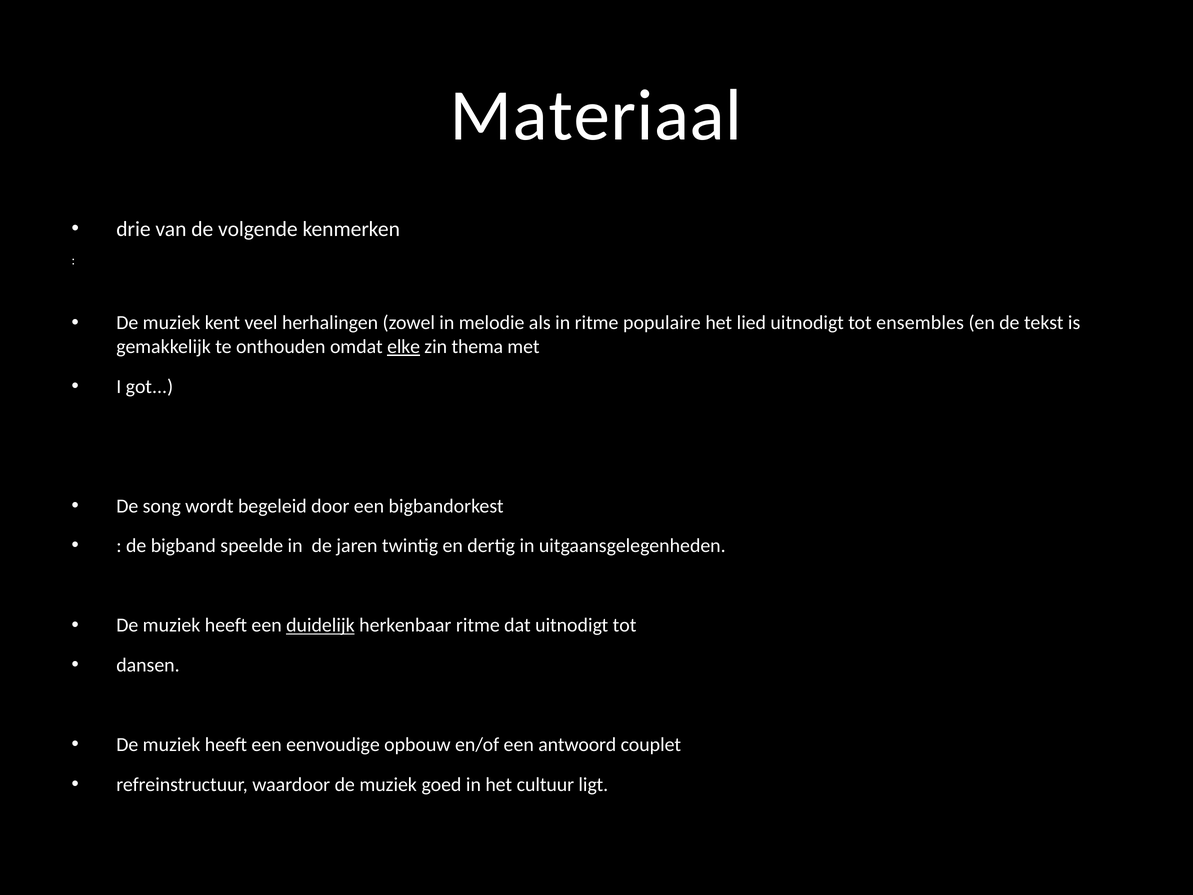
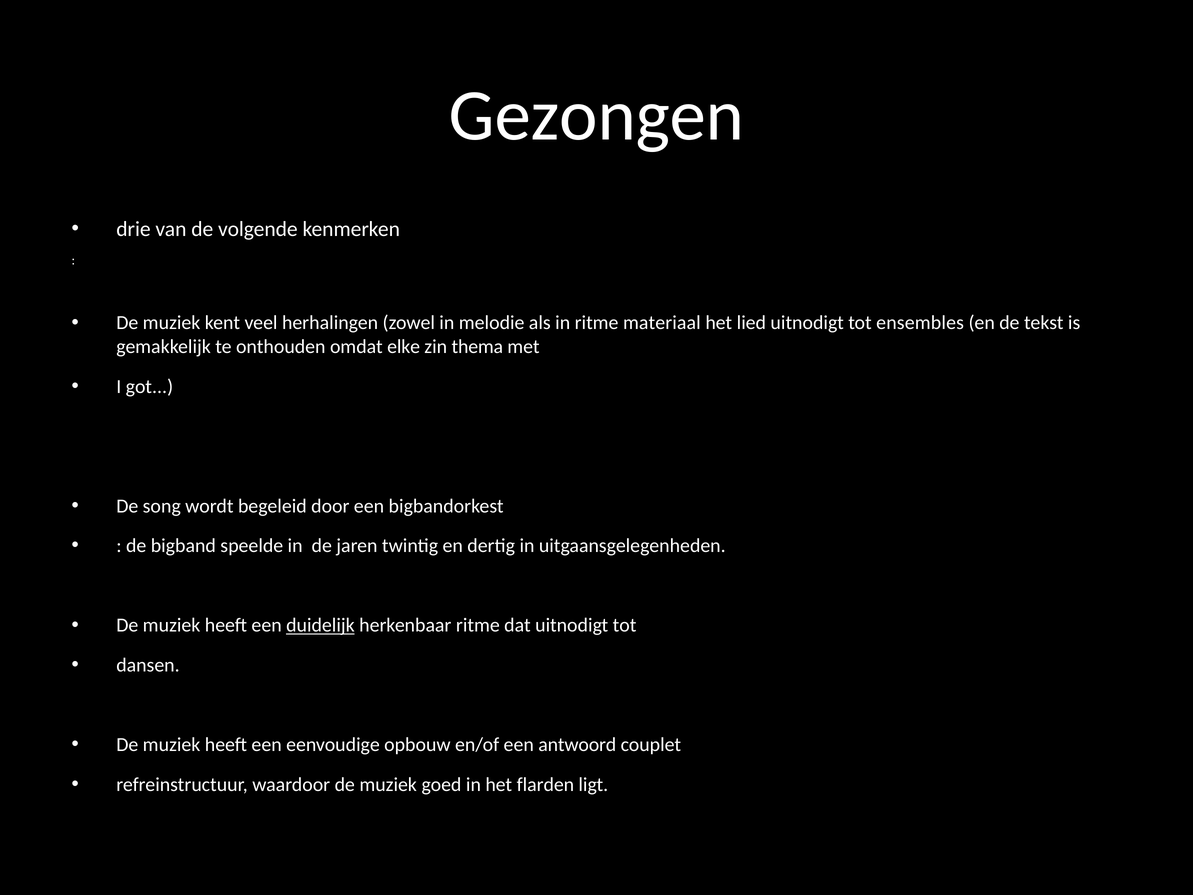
Materiaal: Materiaal -> Gezongen (596, 115)
populaire: populaire -> materiaal (662, 323)
elke underline: present -> none (404, 347)
cultuur: cultuur -> flarden (545, 784)
